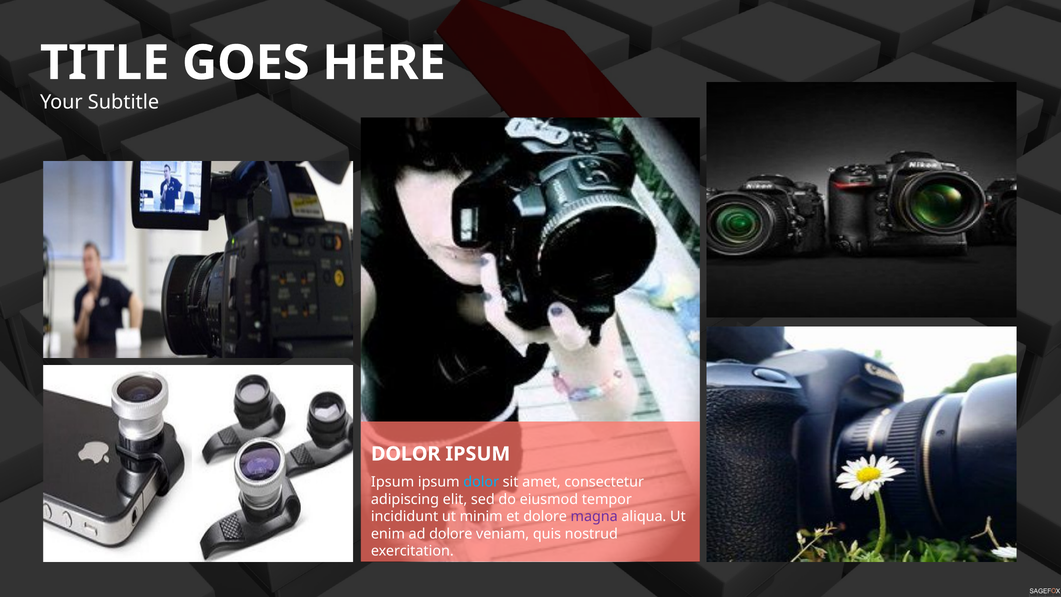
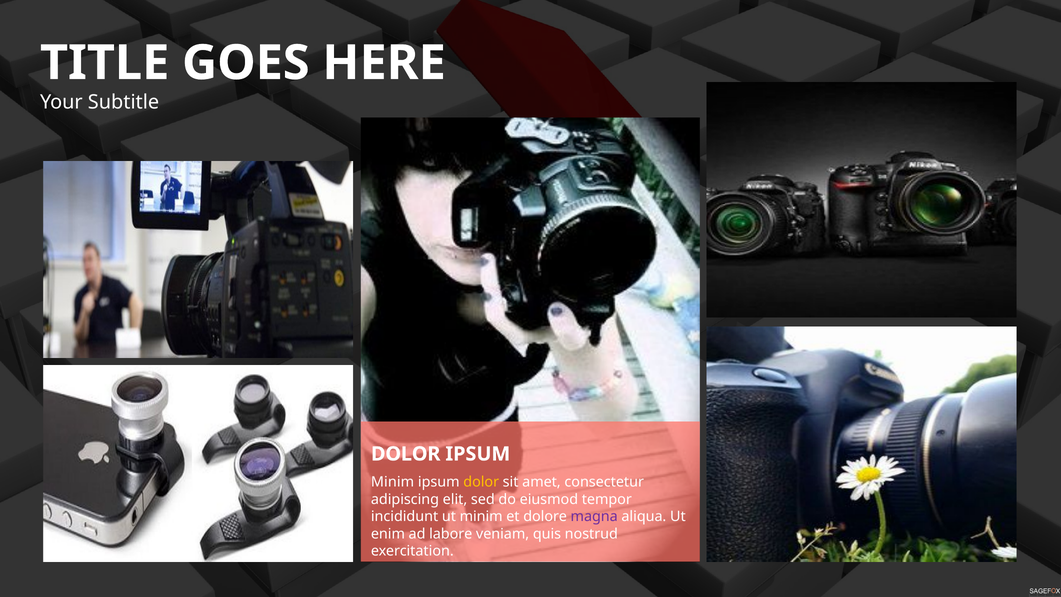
Ipsum: Ipsum -> Minim (393, 482)
dolor colour: light blue -> yellow (481, 482)
ad dolore: dolore -> labore (451, 534)
